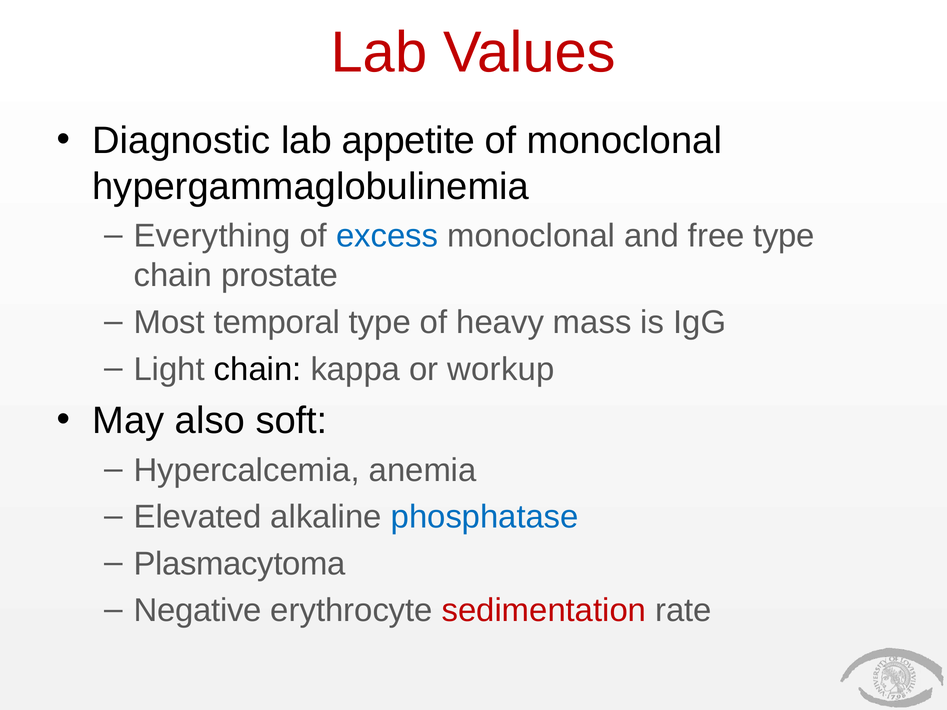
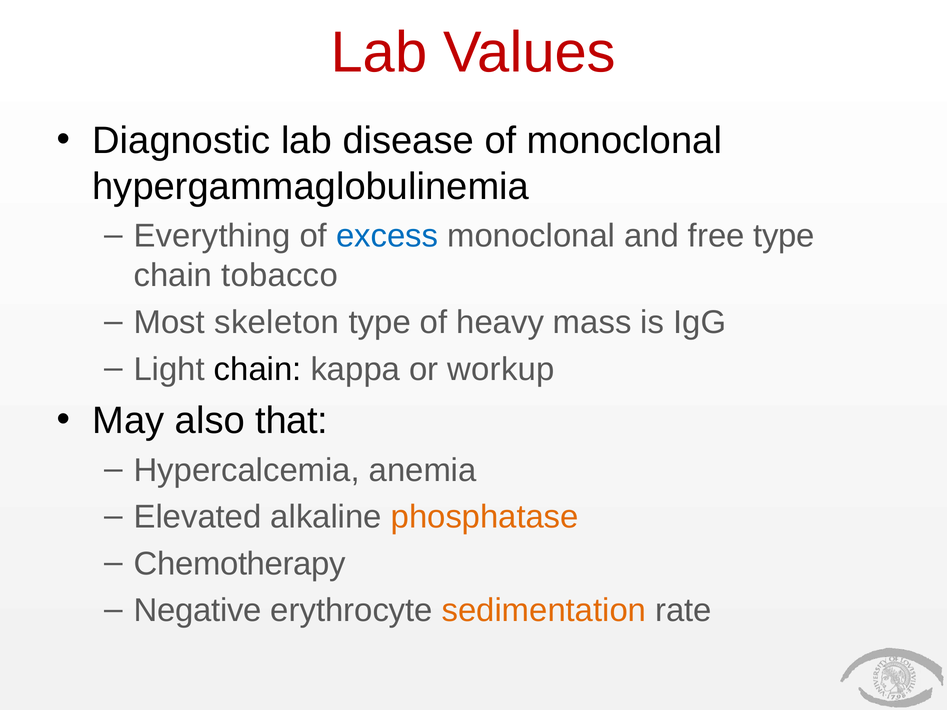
appetite: appetite -> disease (408, 141)
prostate: prostate -> tobacco (280, 276)
temporal: temporal -> skeleton (277, 322)
soft: soft -> that (292, 421)
phosphatase colour: blue -> orange (485, 517)
Plasmacytoma: Plasmacytoma -> Chemotherapy (240, 564)
sedimentation colour: red -> orange (544, 611)
